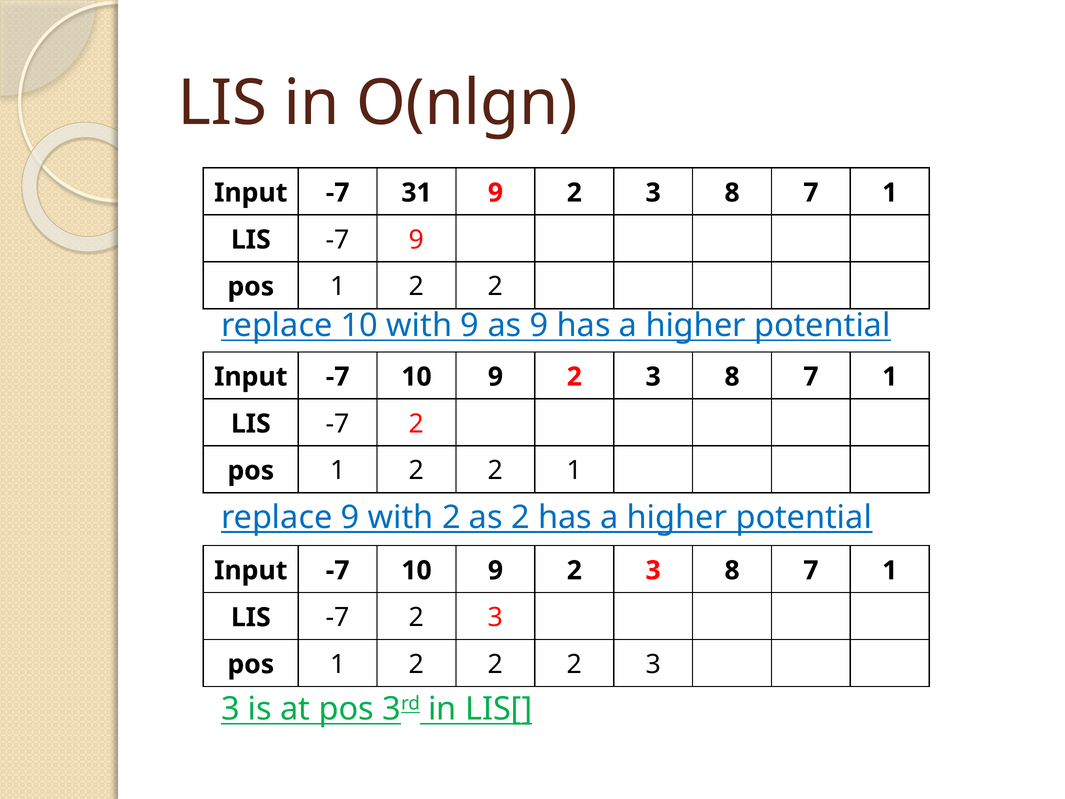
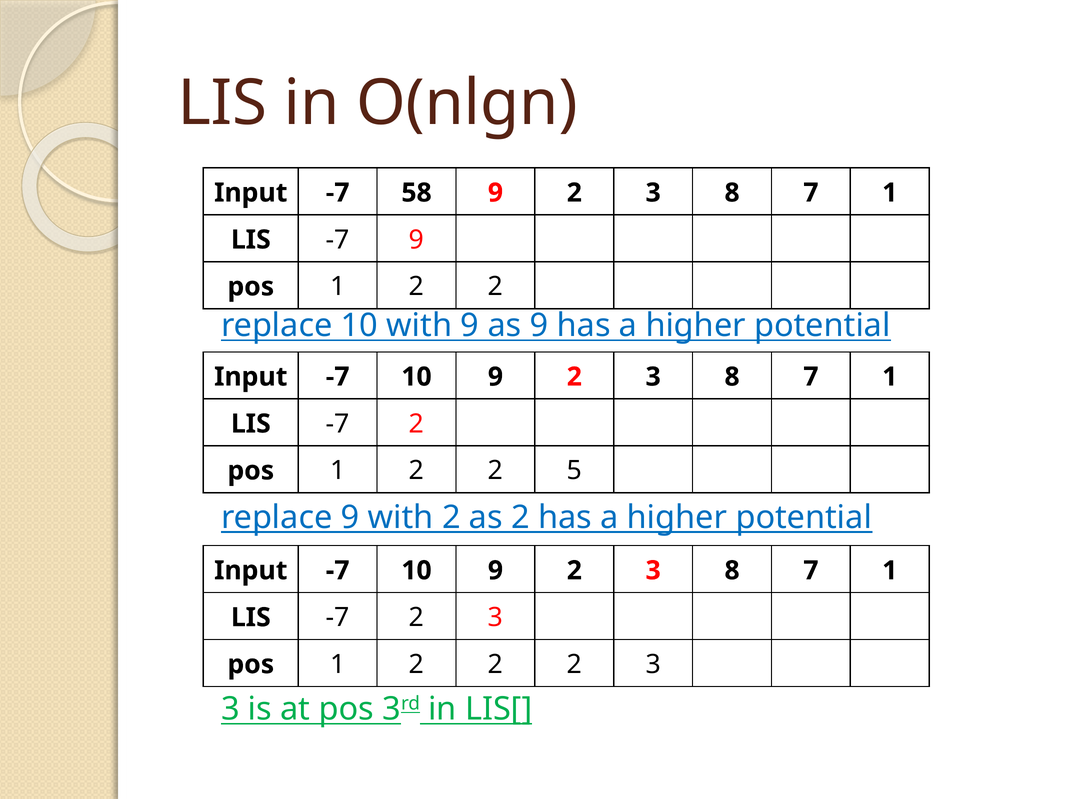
31: 31 -> 58 (417, 193)
2 1: 1 -> 5 (574, 471)
